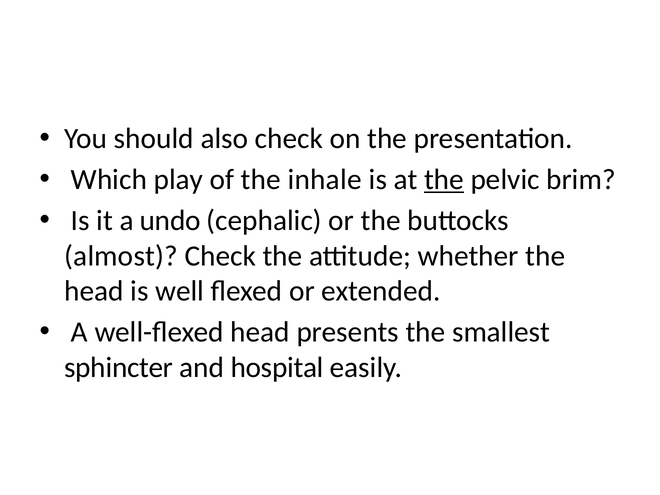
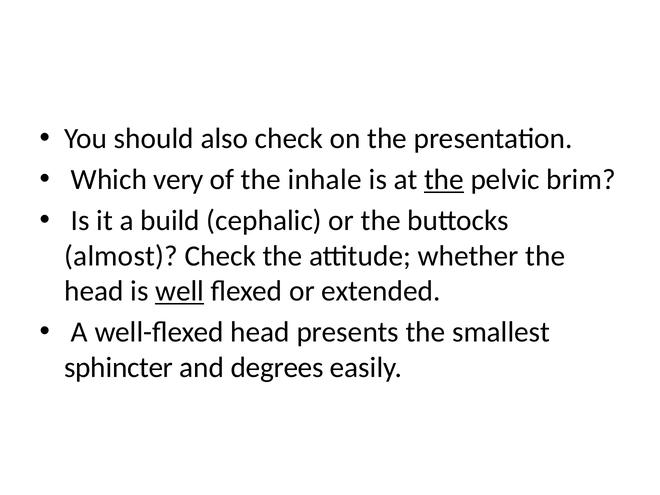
play: play -> very (178, 180)
undo: undo -> build (170, 221)
well underline: none -> present (180, 291)
hospital: hospital -> degrees (277, 368)
